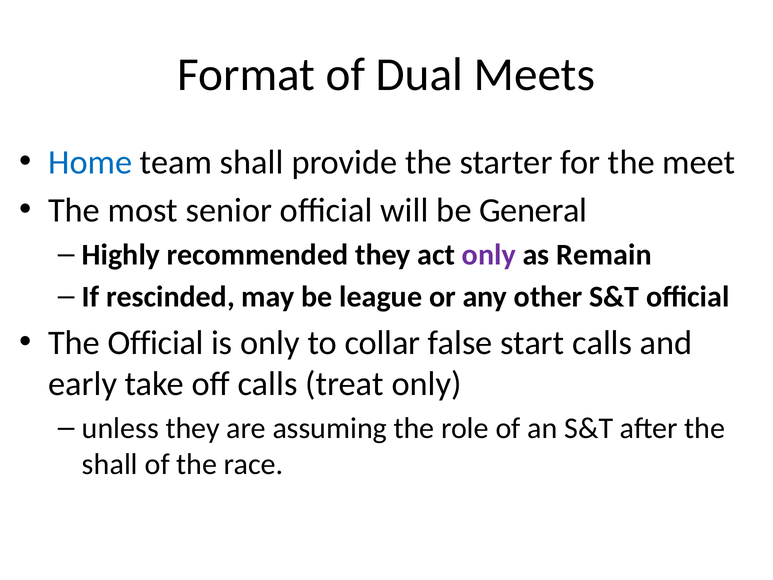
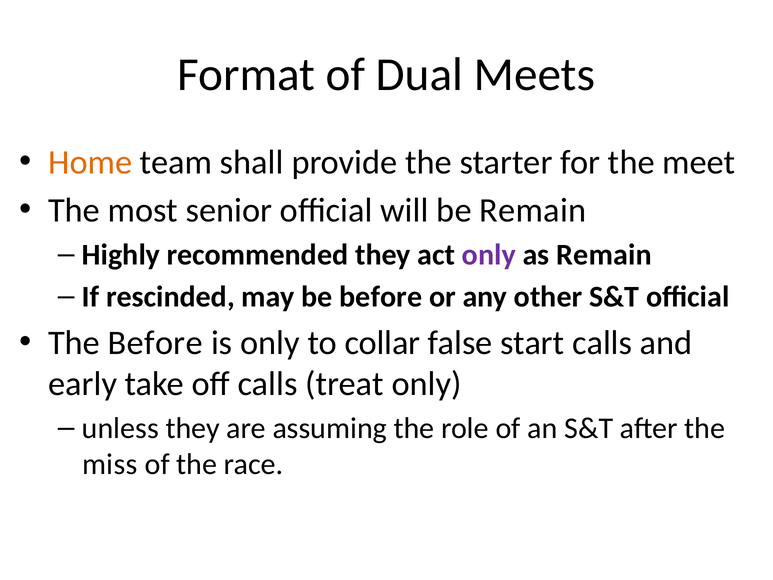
Home colour: blue -> orange (90, 162)
be General: General -> Remain (533, 210)
be league: league -> before (381, 297)
The Official: Official -> Before (155, 343)
shall: shall -> miss (110, 464)
